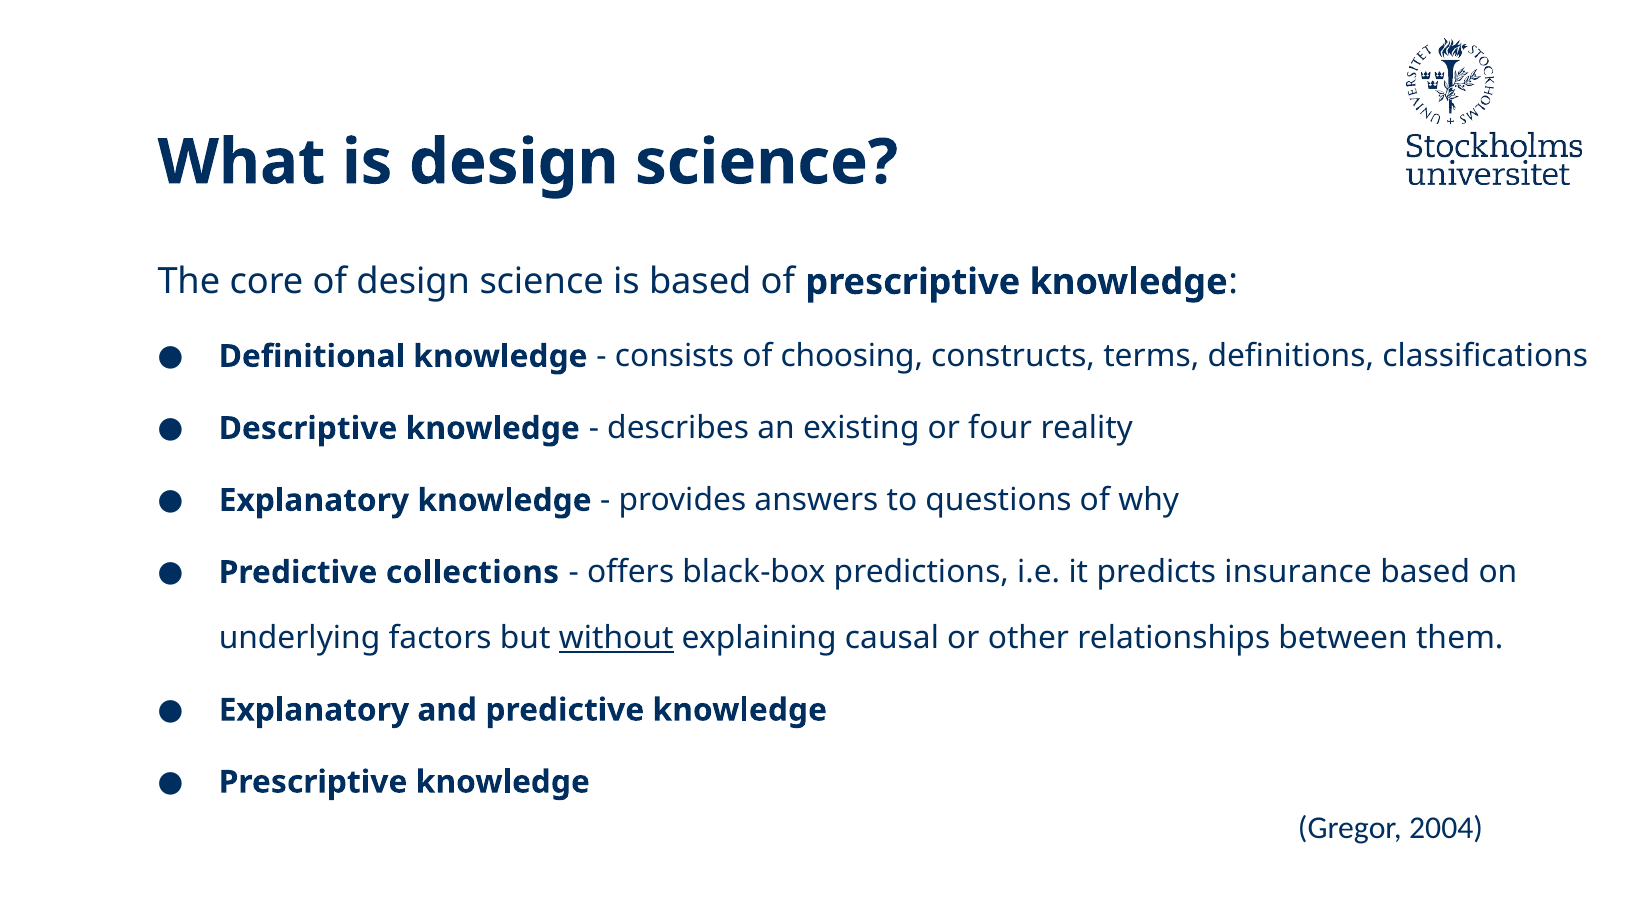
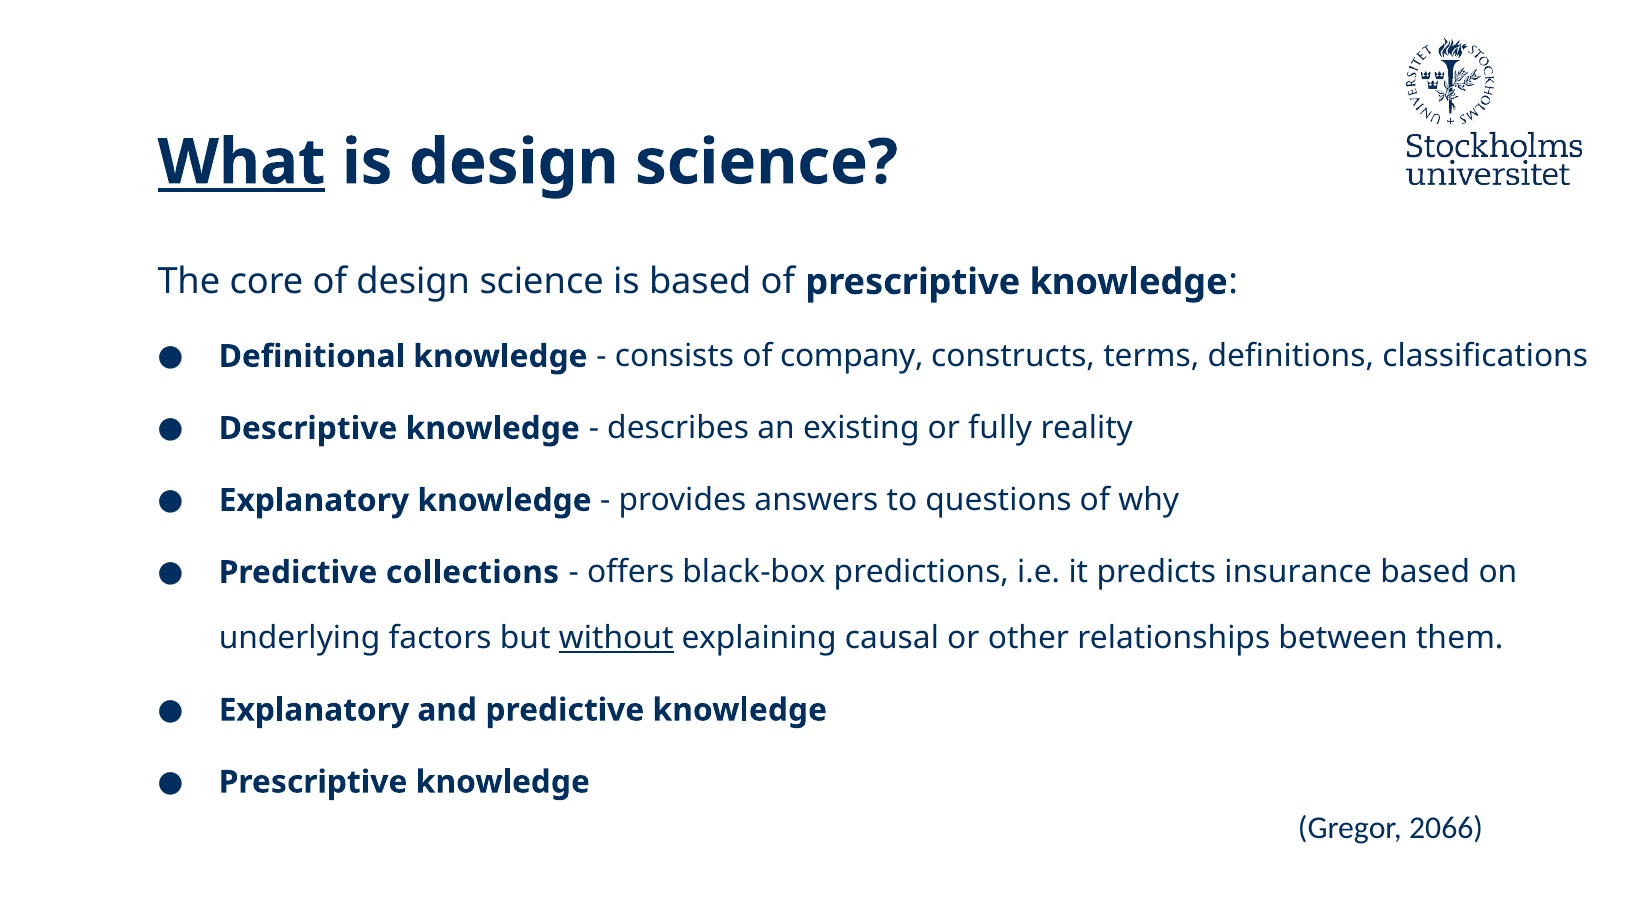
What underline: none -> present (242, 163)
choosing: choosing -> company (852, 357)
four: four -> fully (1000, 429)
2004: 2004 -> 2066 (1446, 829)
